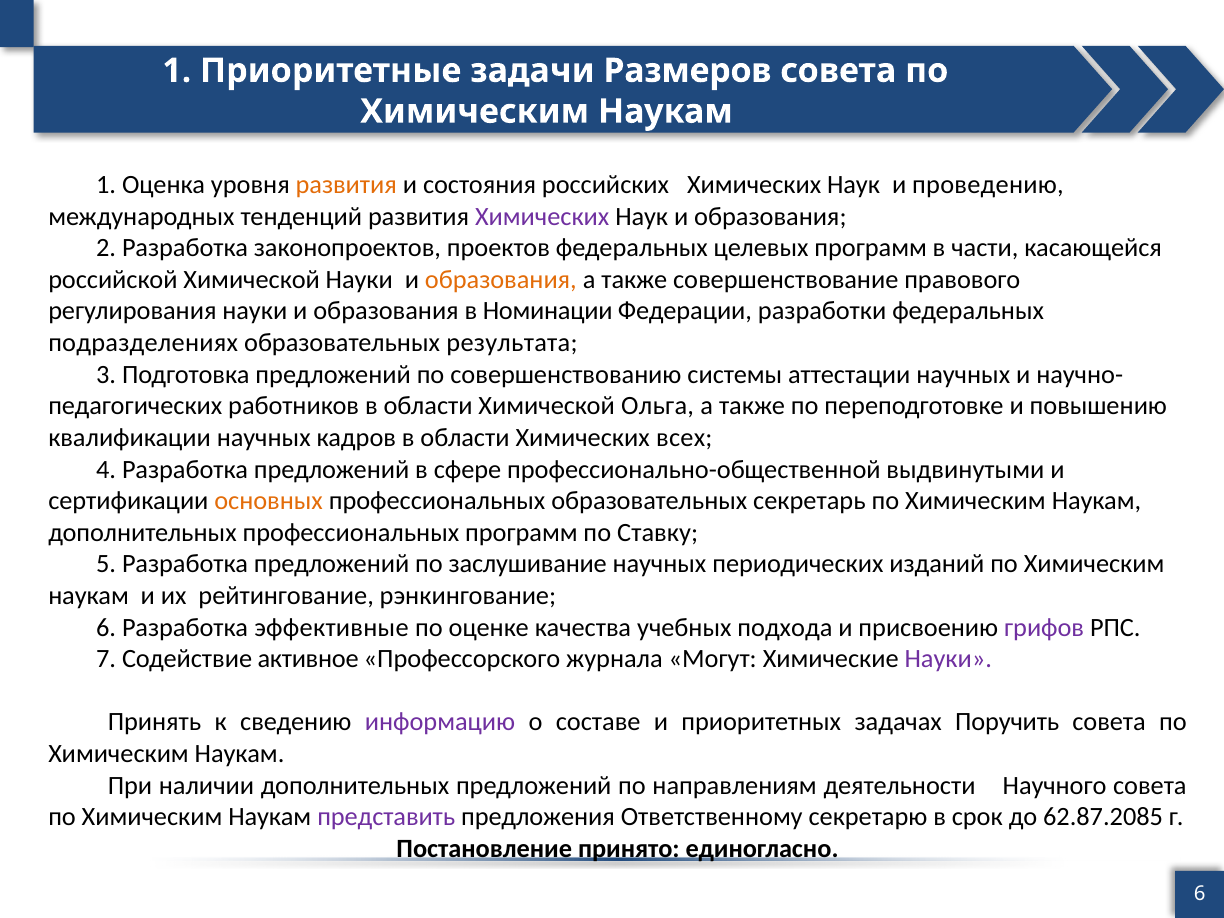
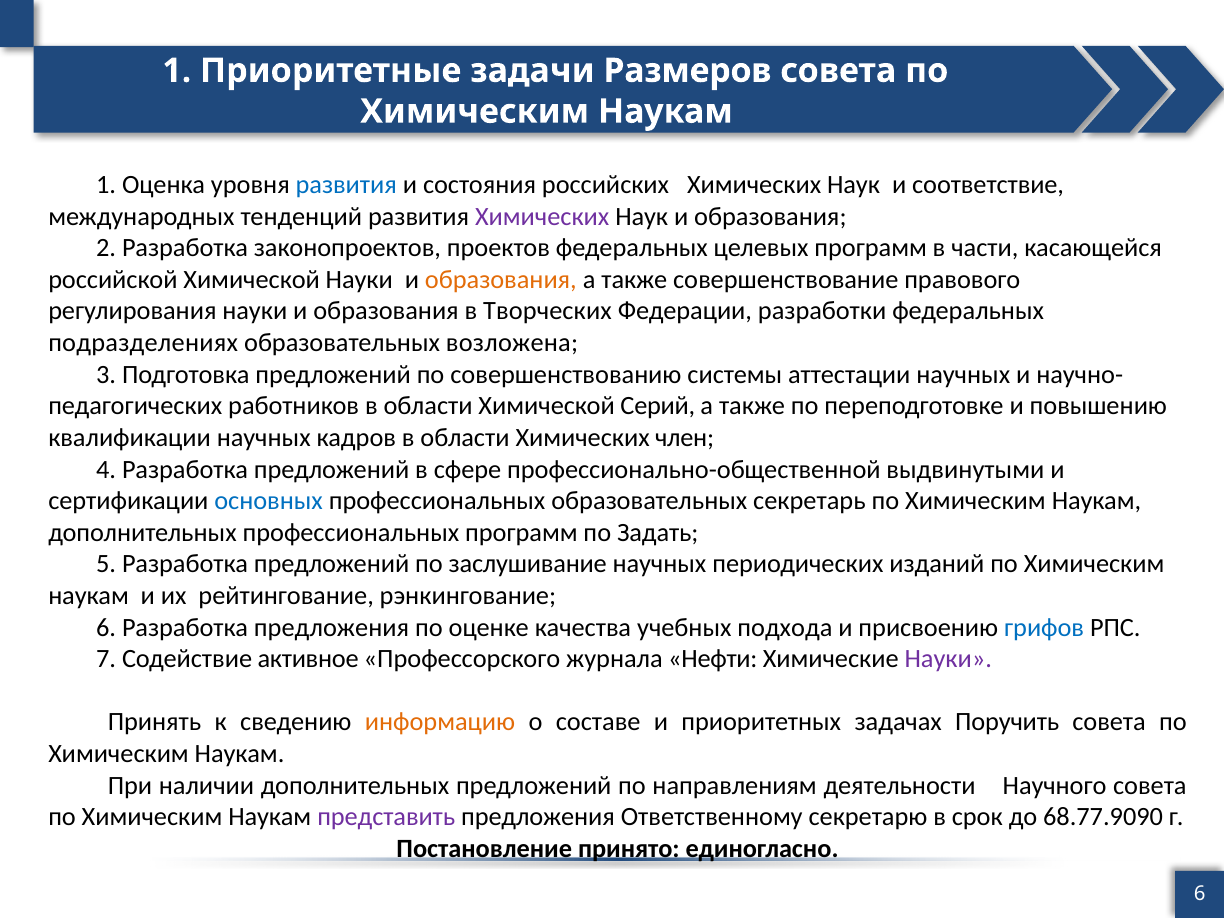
развития colour: orange -> blue (346, 185)
проведению: проведению -> соответствие (988, 185)
Номинации: Номинации -> Творческих (547, 311)
результата: результата -> возложена (512, 343)
Ольга: Ольга -> Серий (658, 406)
всех: всех -> член (685, 438)
основных colour: orange -> blue (269, 501)
Ставку: Ставку -> Задать (658, 533)
Разработка эффективные: эффективные -> предложения (332, 627)
грифов colour: purple -> blue (1044, 627)
Могут: Могут -> Нефти (713, 659)
информацию colour: purple -> orange (440, 722)
62.87.2085: 62.87.2085 -> 68.77.9090 (1103, 817)
